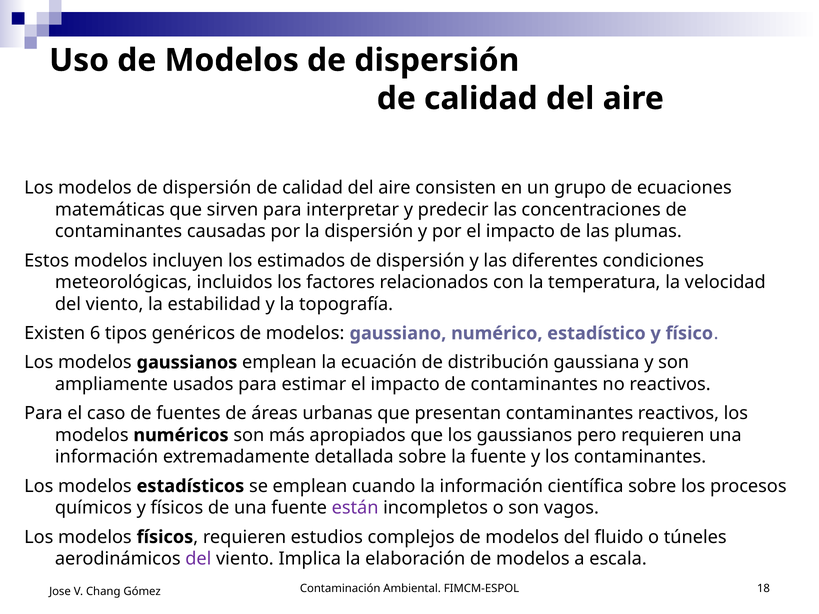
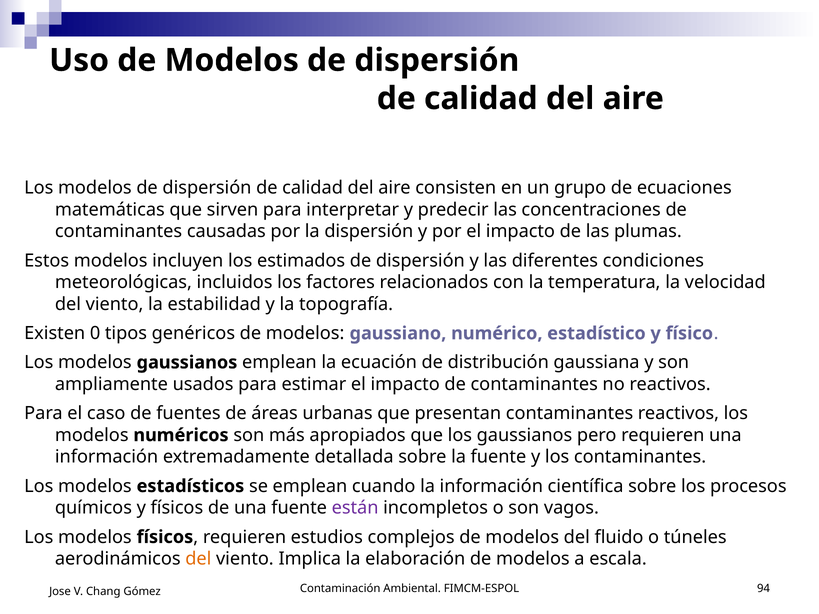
6: 6 -> 0 (95, 333)
del colour: purple -> orange (198, 559)
18: 18 -> 94 (764, 589)
